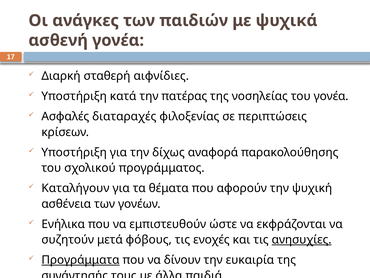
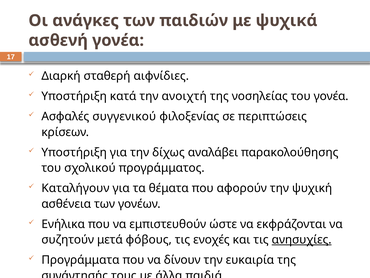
πατέρας: πατέρας -> ανοιχτή (184, 96)
διαταραχές: διαταραχές -> συγγενικού (124, 116)
αναφορά: αναφορά -> αναλάβει (213, 152)
Προγράμματα underline: present -> none (80, 260)
